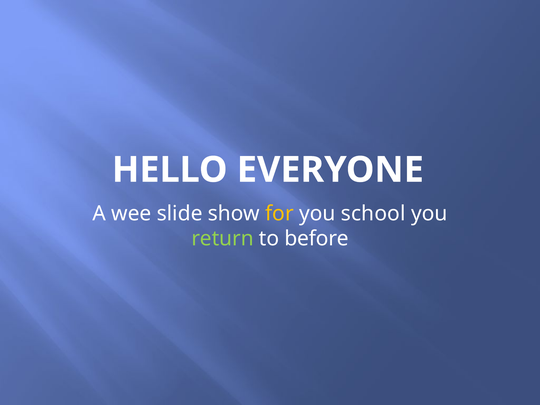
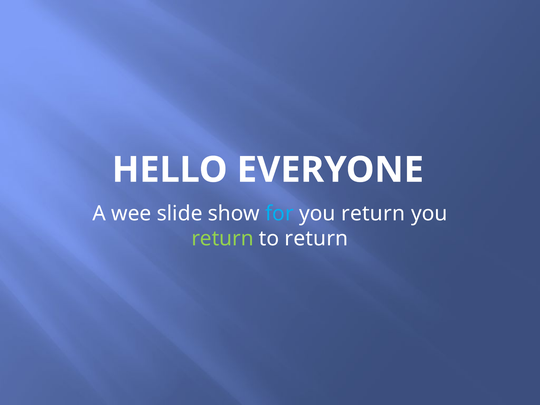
for colour: yellow -> light blue (279, 213)
school: school -> return (373, 213)
to before: before -> return (316, 239)
